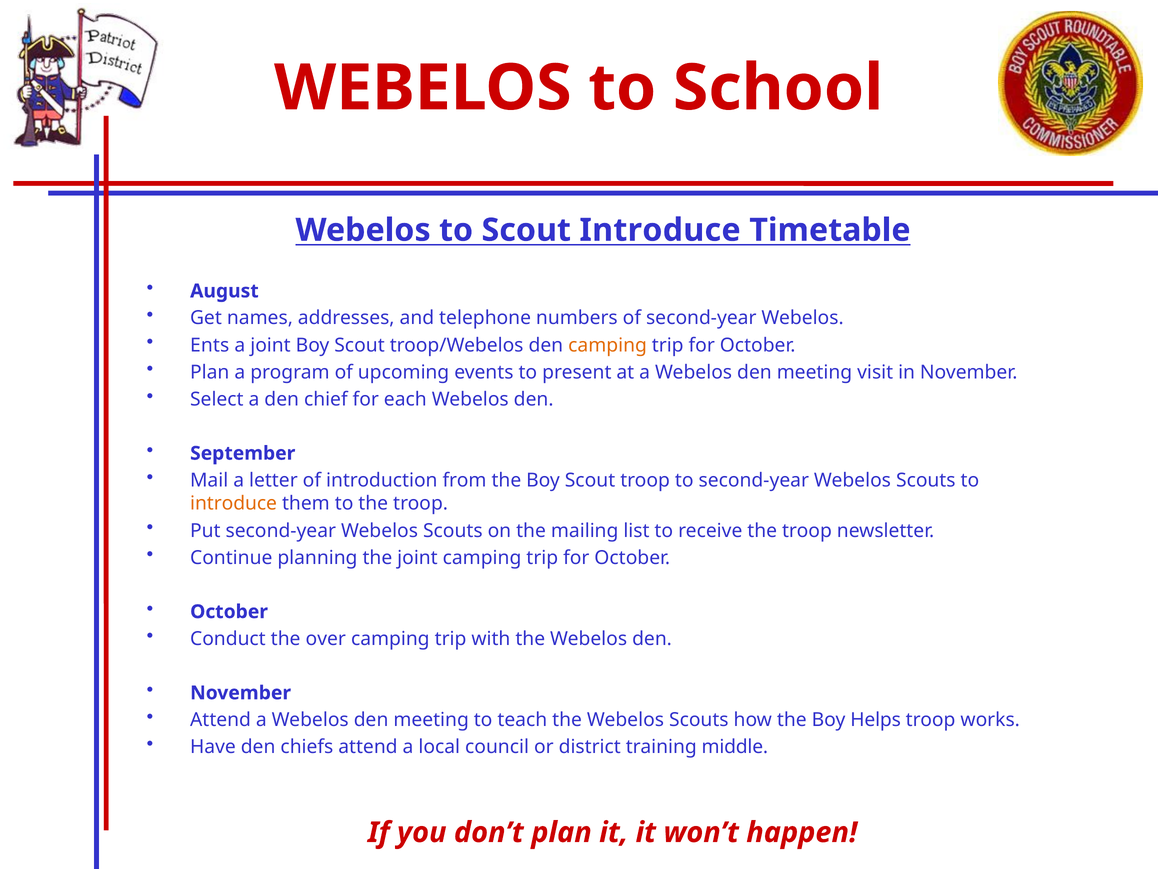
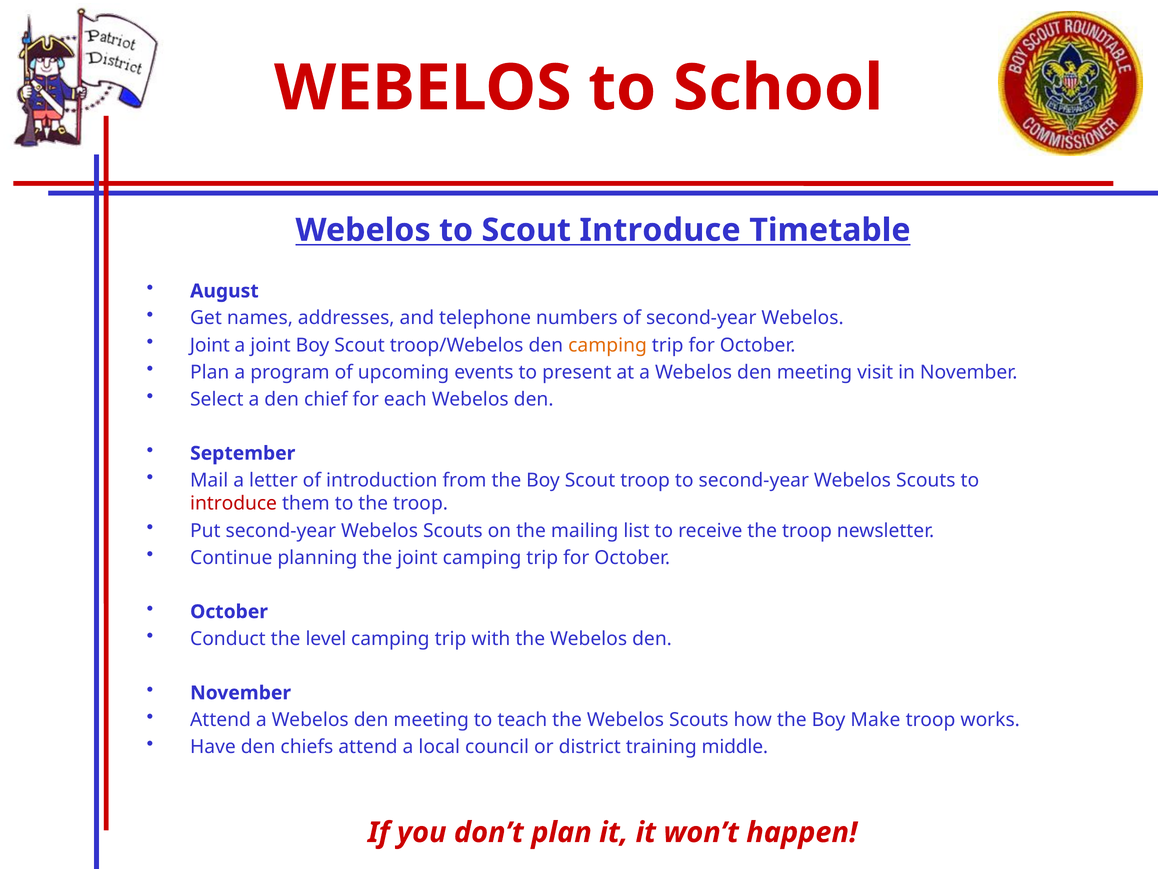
Ents: Ents -> Joint (210, 345)
introduce colour: orange -> red (234, 503)
over: over -> level (326, 638)
Helps: Helps -> Make (875, 720)
